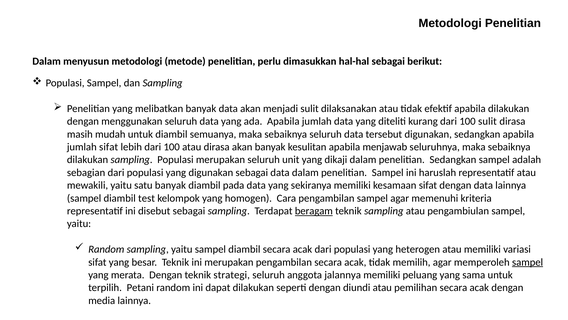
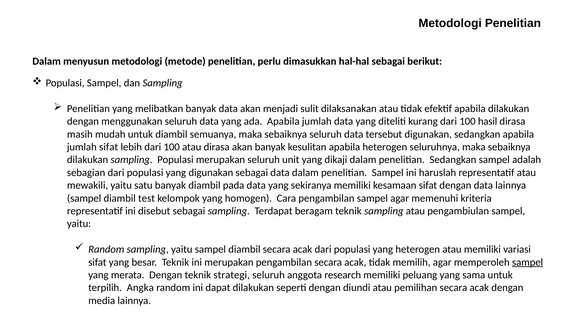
100 sulit: sulit -> hasil (488, 121)
apabila menjawab: menjawab -> heterogen (385, 147)
beragam underline: present -> none (314, 211)
jalannya: jalannya -> research (343, 275)
Petani: Petani -> Angka (140, 287)
